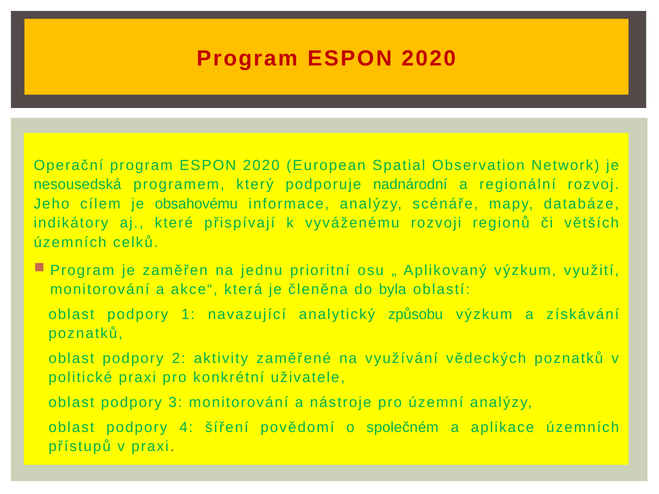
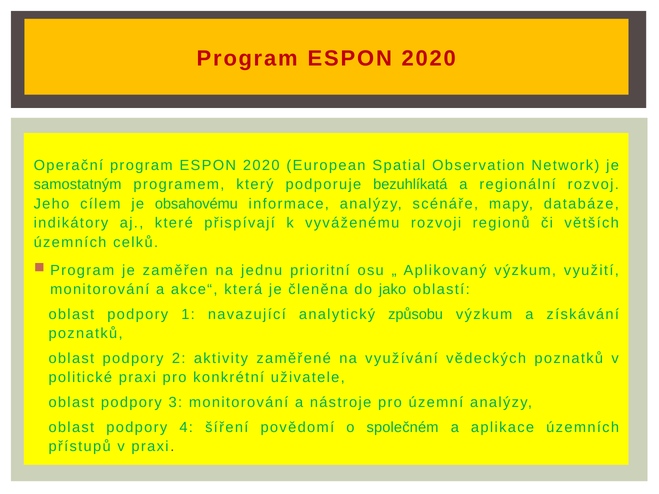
nesousedská: nesousedská -> samostatným (78, 185)
nadnárodní: nadnárodní -> bezuhlíkatá (410, 185)
byla: byla -> jako (393, 290)
